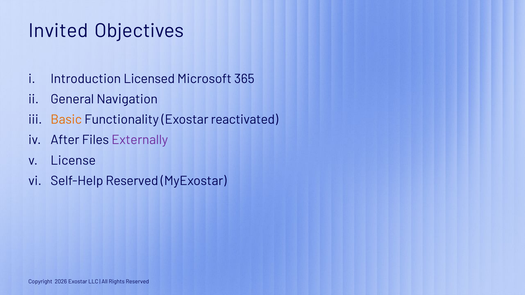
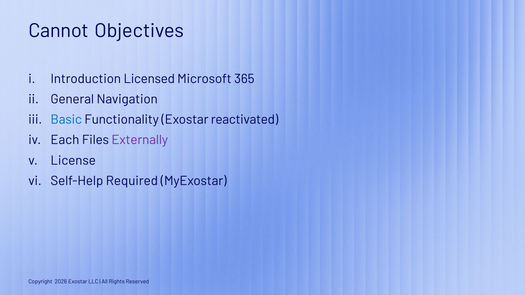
Invited: Invited -> Cannot (59, 31)
Basic colour: orange -> blue (66, 120)
After: After -> Each (65, 140)
Self-Help Reserved: Reserved -> Required (132, 181)
